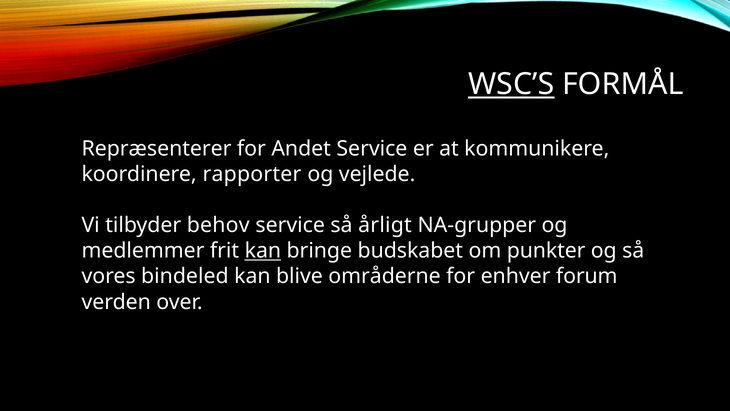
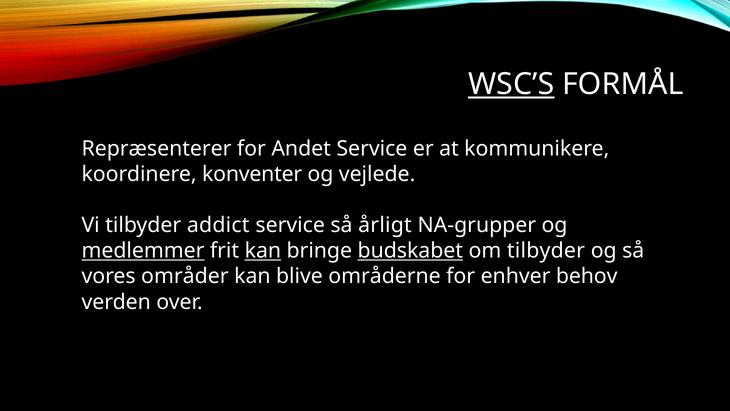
rapporter: rapporter -> konventer (252, 174)
behov: behov -> addict (218, 225)
medlemmer underline: none -> present (143, 251)
budskabet underline: none -> present (410, 251)
om punkter: punkter -> tilbyder (546, 251)
bindeled: bindeled -> områder (185, 276)
forum: forum -> behov (587, 276)
